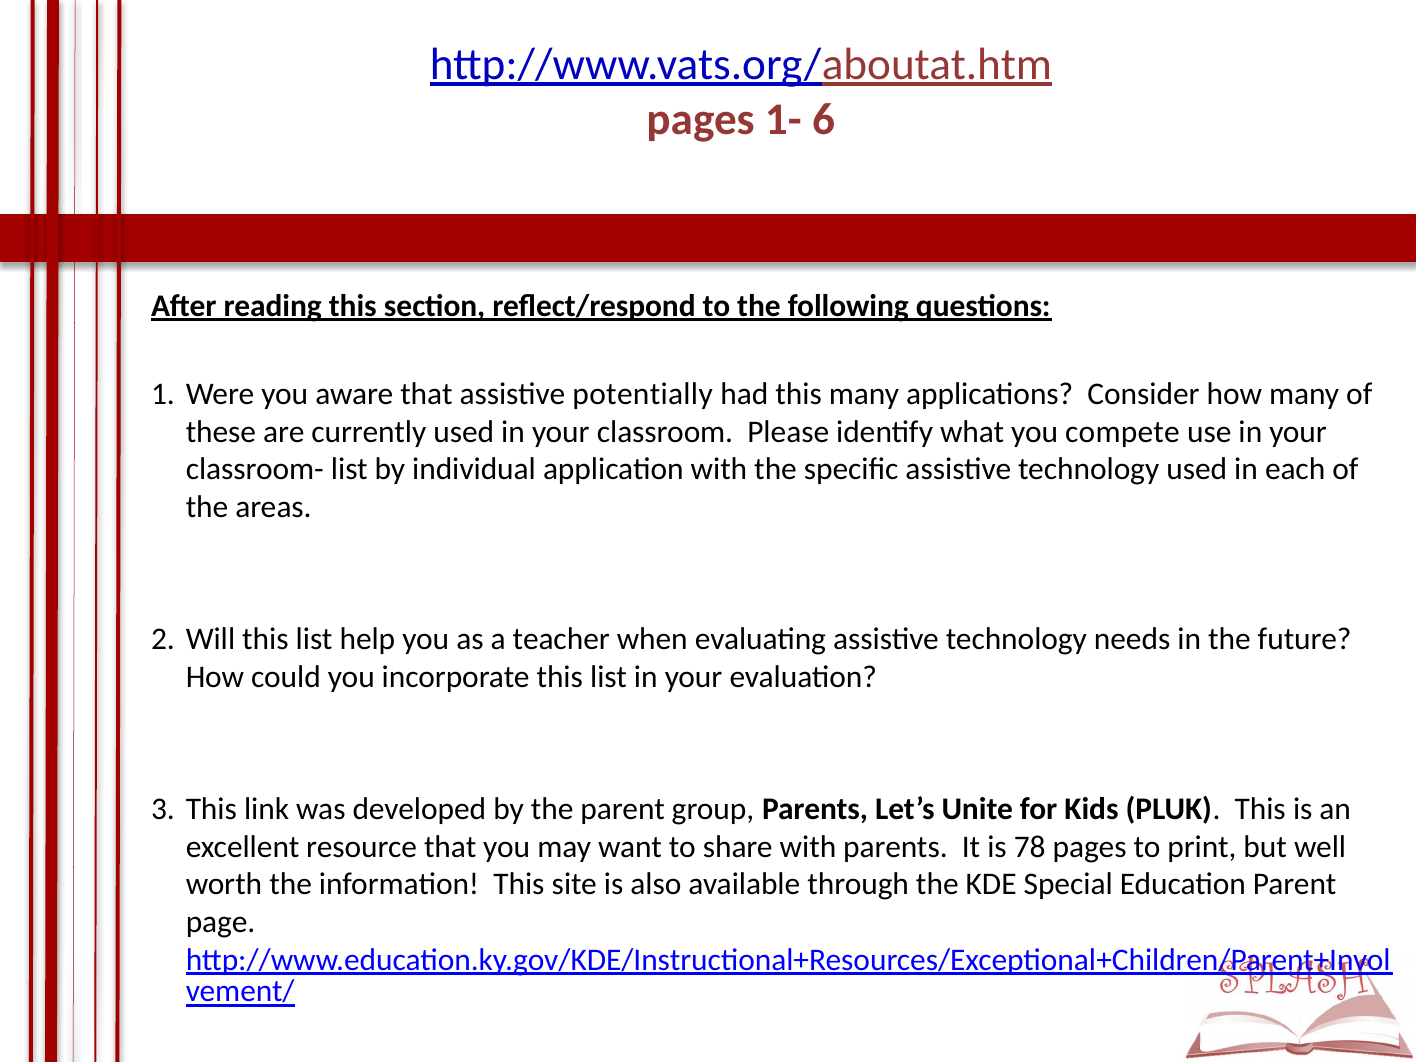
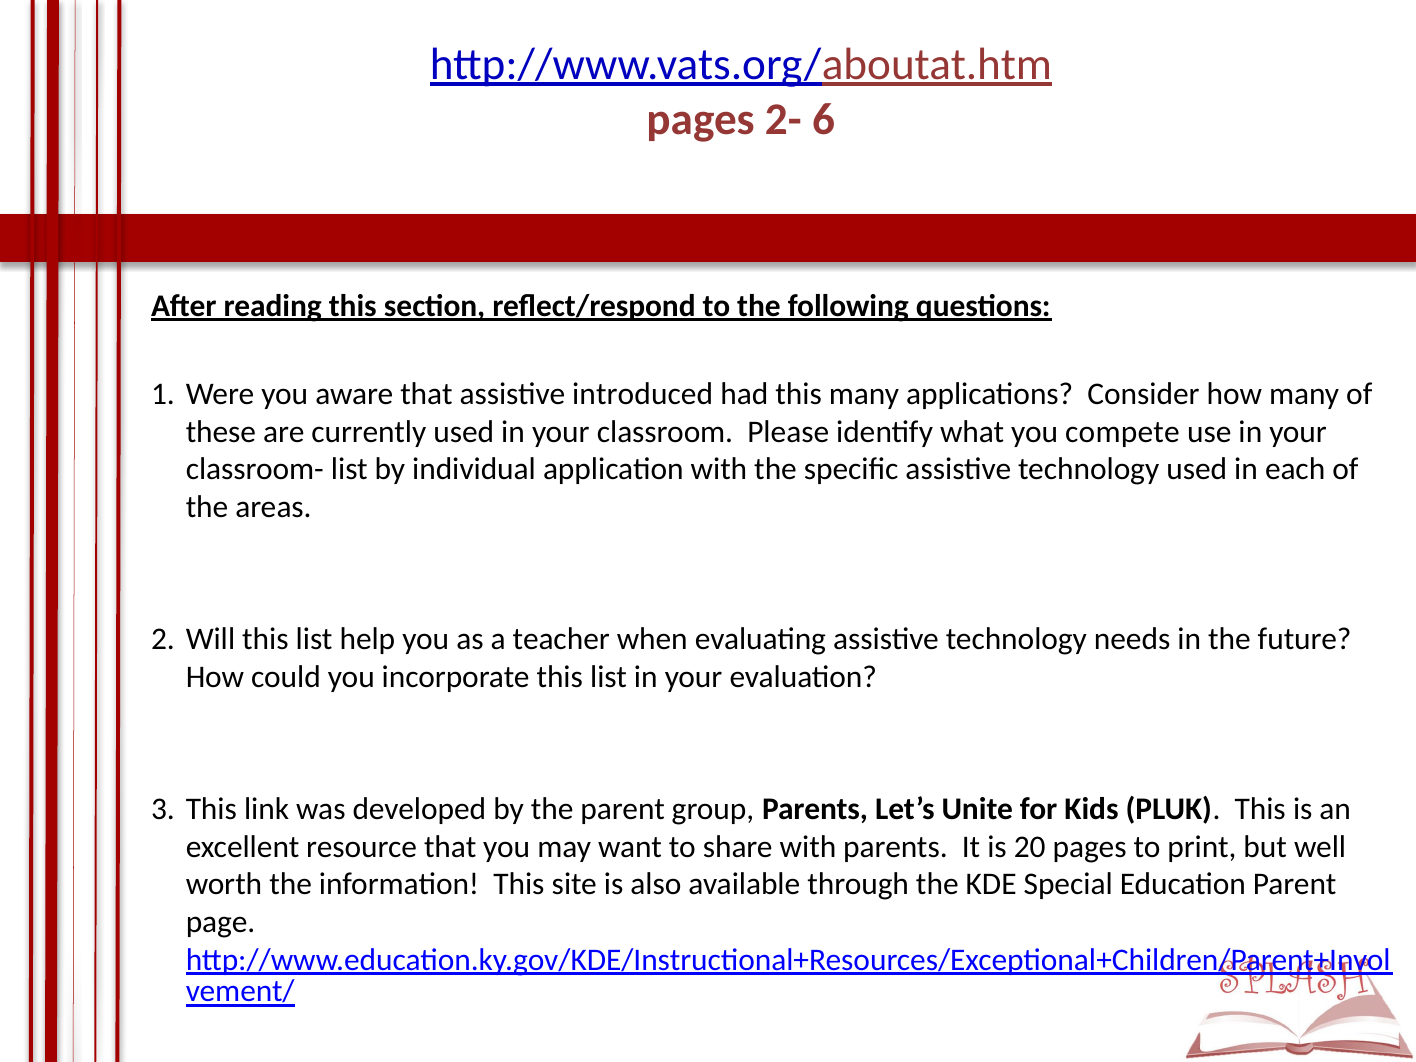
1-: 1- -> 2- (783, 120)
potentially: potentially -> introduced (643, 394)
78: 78 -> 20 (1030, 847)
